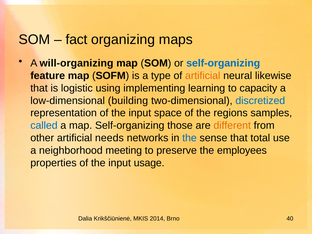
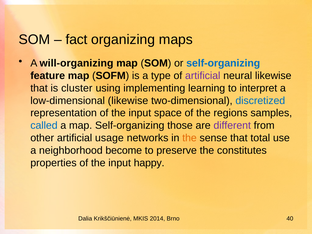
artificial colour: orange -> purple (203, 76)
logistic: logistic -> cluster (77, 88)
capacity: capacity -> interpret (258, 88)
low-dimensional building: building -> likewise (128, 101)
different colour: orange -> purple (232, 126)
needs: needs -> usage (109, 138)
the colour: blue -> orange (189, 138)
meeting: meeting -> become (124, 150)
employees: employees -> constitutes (242, 150)
usage: usage -> happy (149, 163)
